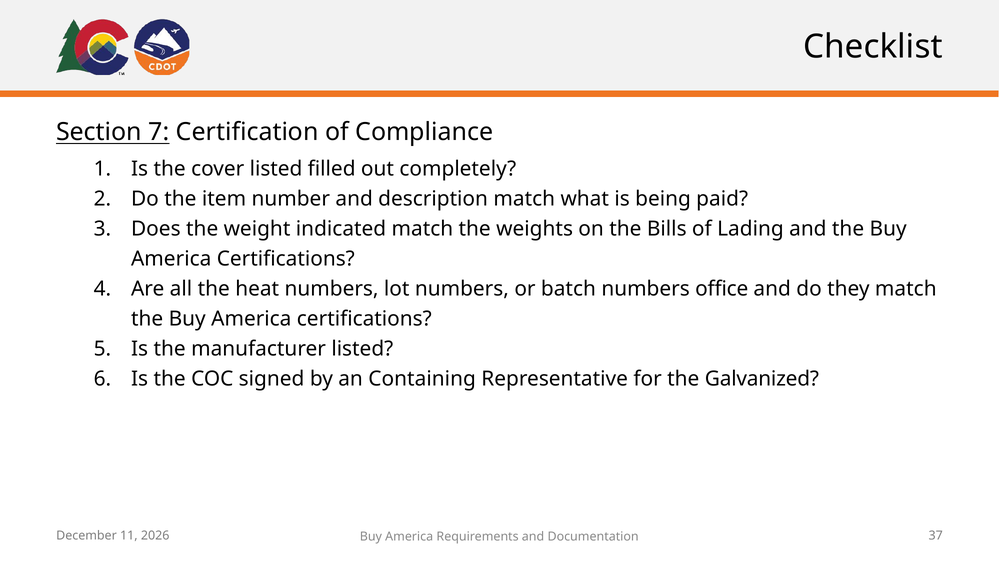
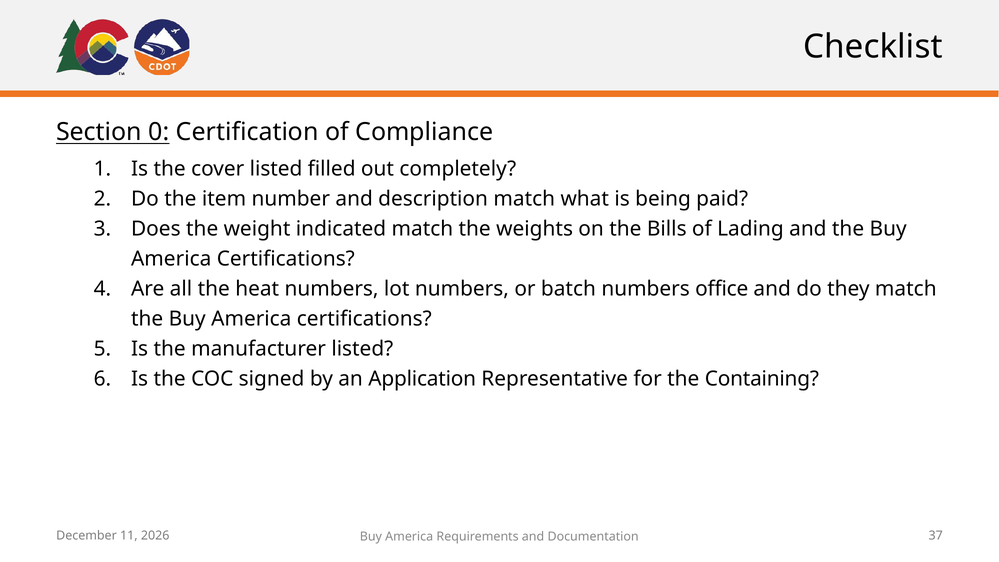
7: 7 -> 0 (159, 132)
Containing: Containing -> Application (422, 379)
Galvanized: Galvanized -> Containing (762, 379)
